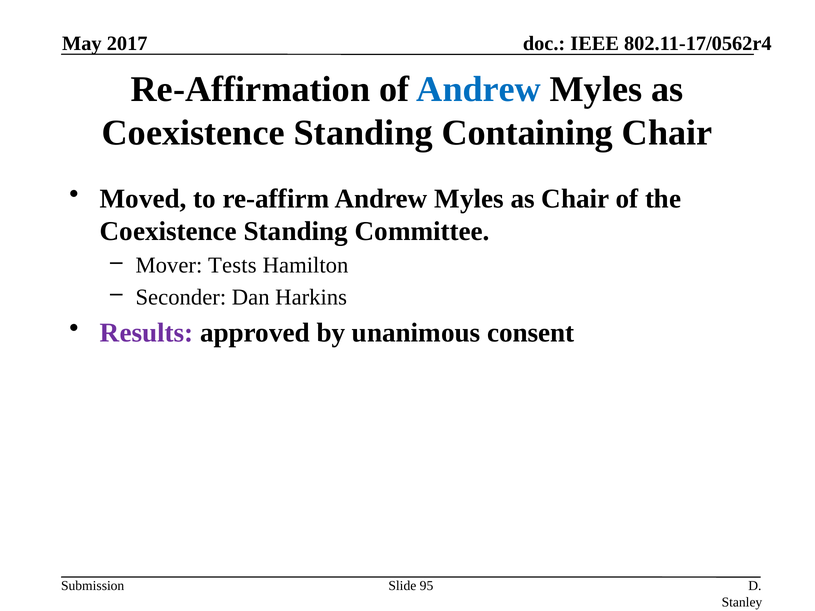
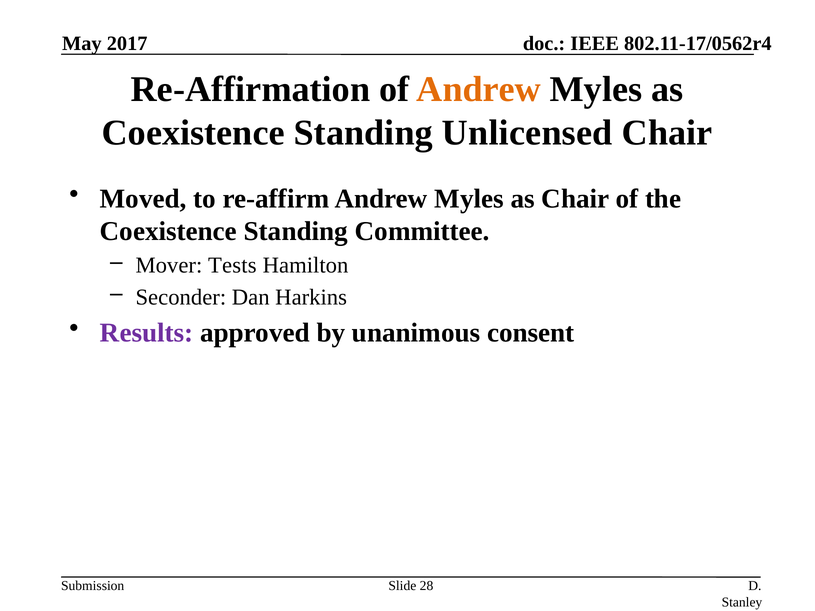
Andrew colour: blue -> orange (479, 89)
Containing: Containing -> Unlicensed (527, 133)
95: 95 -> 28 (427, 586)
